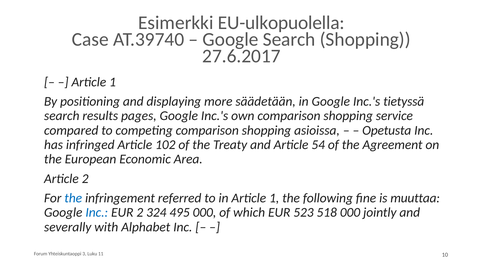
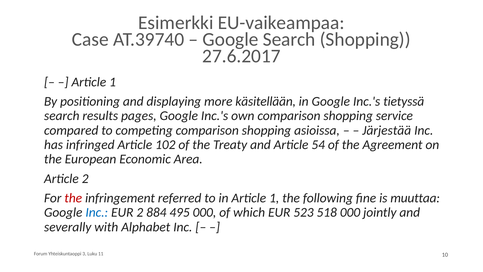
EU-ulkopuolella: EU-ulkopuolella -> EU-vaikeampaa (281, 23)
säädetään: säädetään -> käsitellään (266, 101)
Opetusta: Opetusta -> Järjestää (387, 130)
the colour: blue -> red (73, 198)
324: 324 -> 884 (156, 212)
